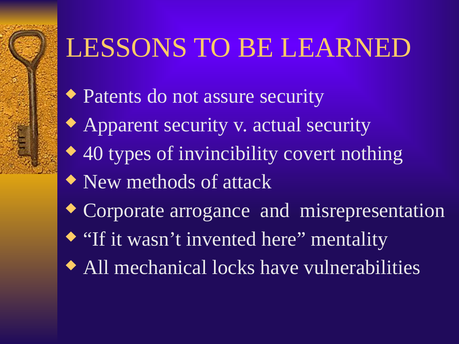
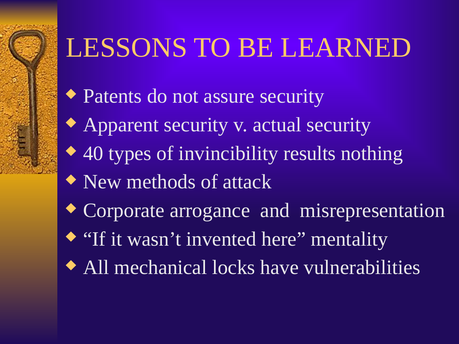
covert: covert -> results (310, 153)
